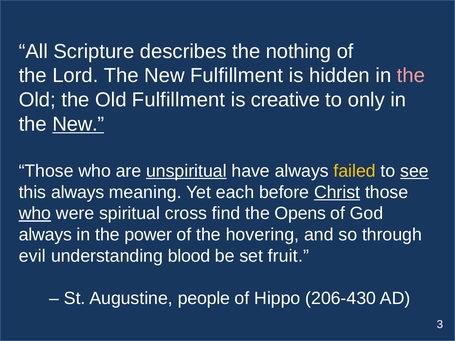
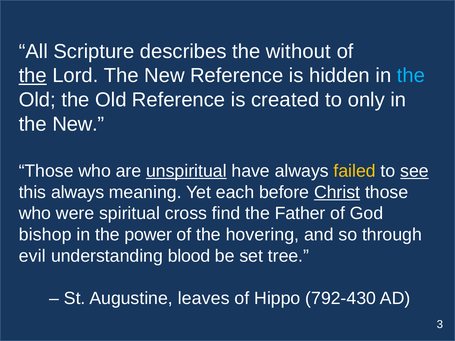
nothing: nothing -> without (298, 51)
the underline: none -> present (33, 76)
New Fulfillment: Fulfillment -> Reference (237, 76)
the colour: pink -> light blue (411, 76)
Old Fulfillment: Fulfillment -> Reference (179, 100)
creative: creative -> created (285, 100)
New underline: present -> none (78, 124)
who underline: present -> none (35, 214)
Opens: Opens -> Father (300, 214)
always: always -> bishop (45, 235)
fruit: fruit -> tree (289, 256)
people: people -> leaves (204, 299)
206-430: 206-430 -> 792-430 (341, 299)
